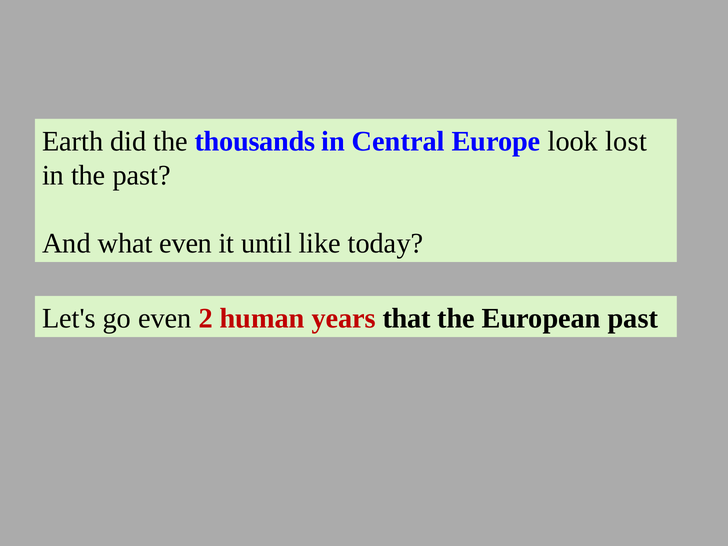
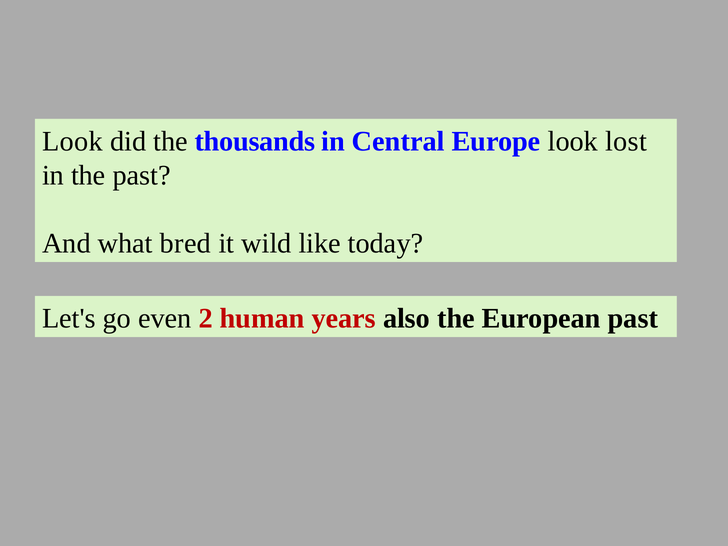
Earth: Earth -> Look (72, 141)
what even: even -> bred (185, 243)
until: until -> wild (266, 243)
that: that -> also (407, 318)
